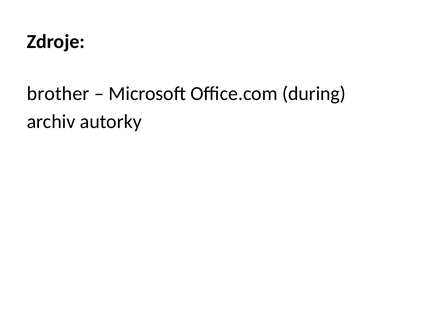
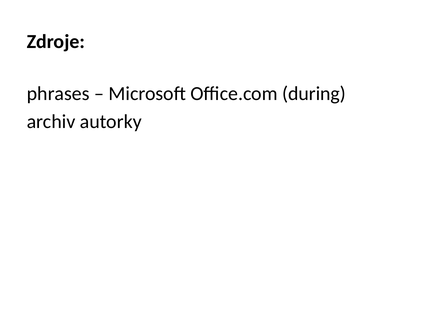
brother: brother -> phrases (58, 94)
